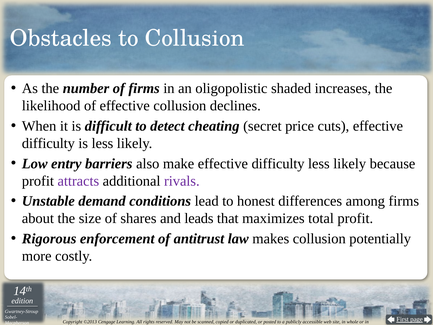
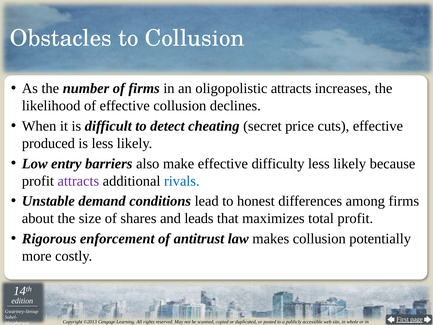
oligopolistic shaded: shaded -> attracts (291, 88)
difficulty: difficulty -> produced (48, 143)
rivals colour: purple -> blue (182, 181)
